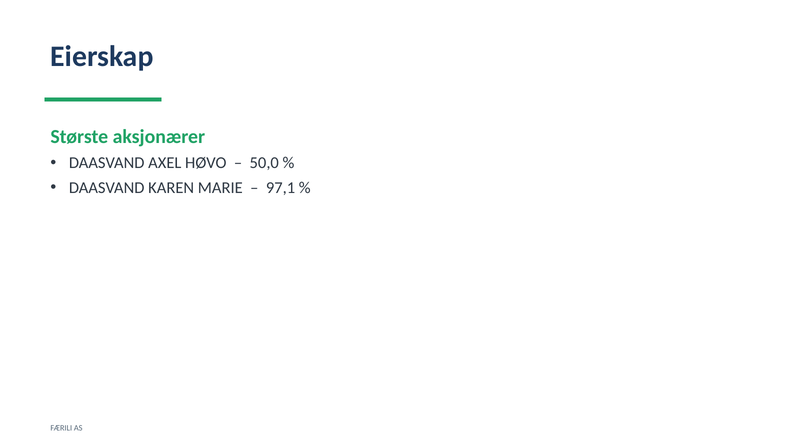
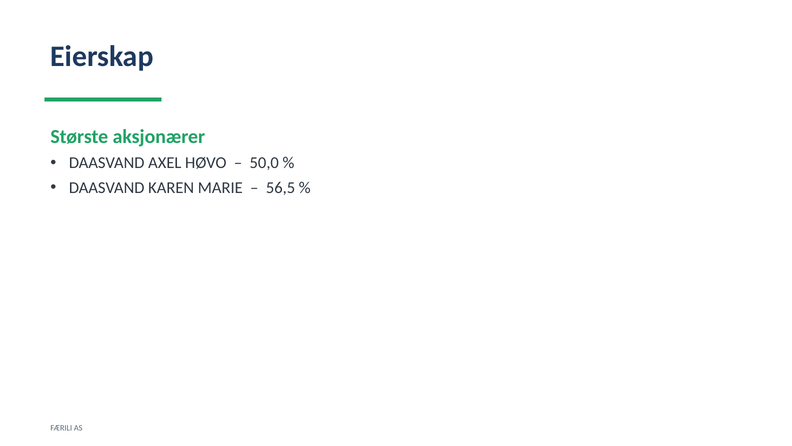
97,1: 97,1 -> 56,5 (280, 188)
